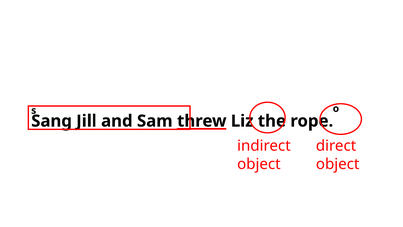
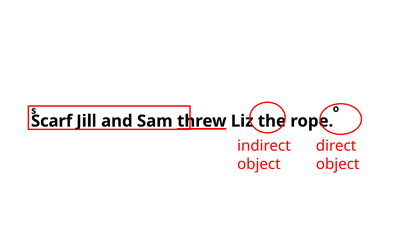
Sang: Sang -> Scarf (52, 121)
